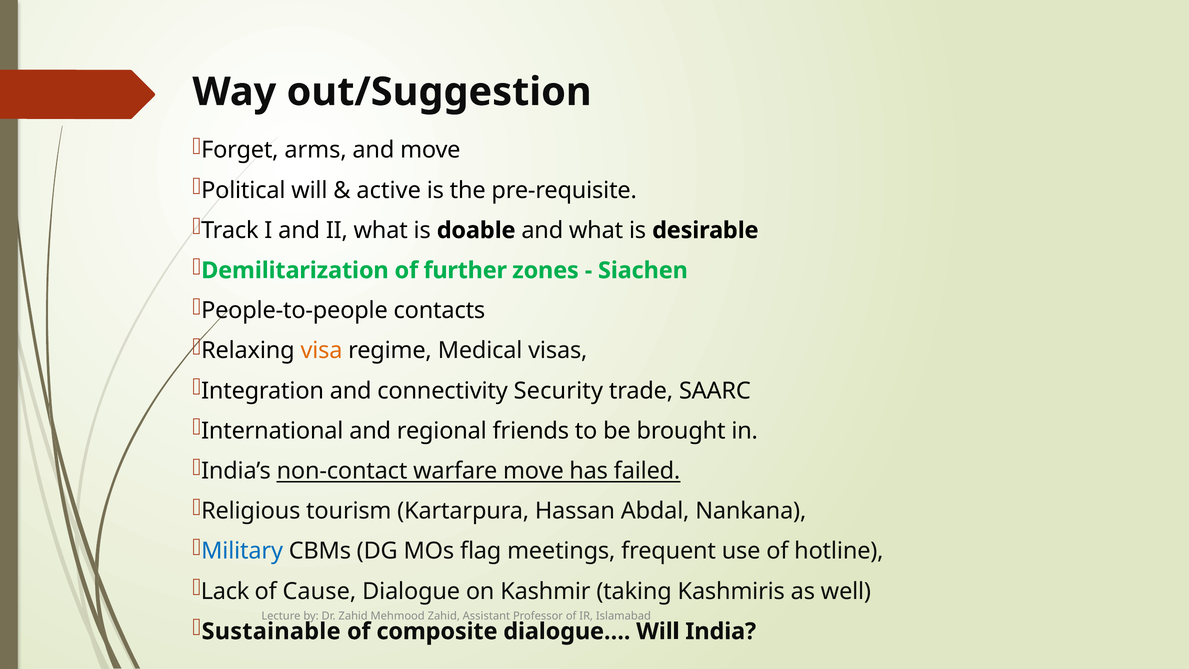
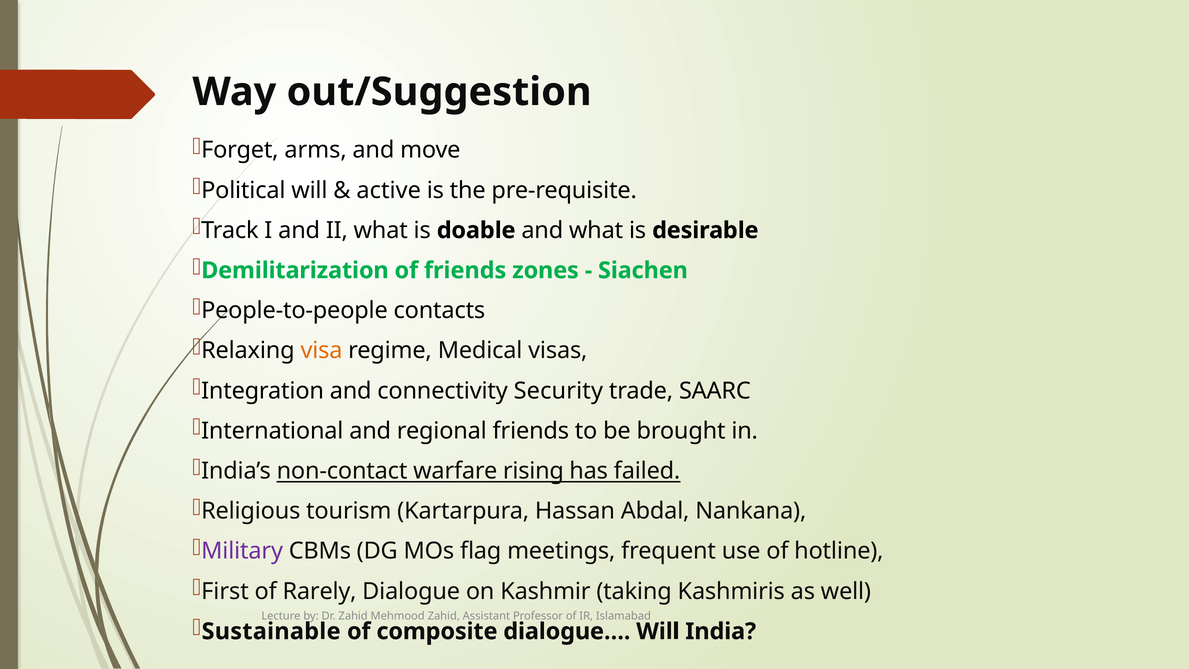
of further: further -> friends (465, 270)
warfare move: move -> rising (533, 471)
Military colour: blue -> purple (242, 551)
Lack: Lack -> First (225, 591)
Cause: Cause -> Rarely (320, 591)
